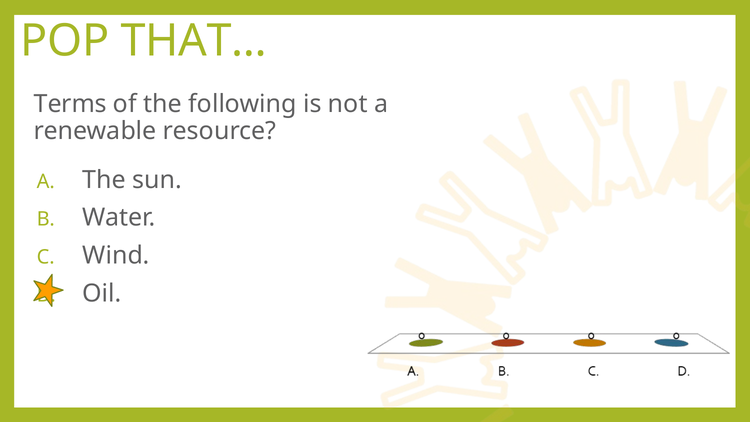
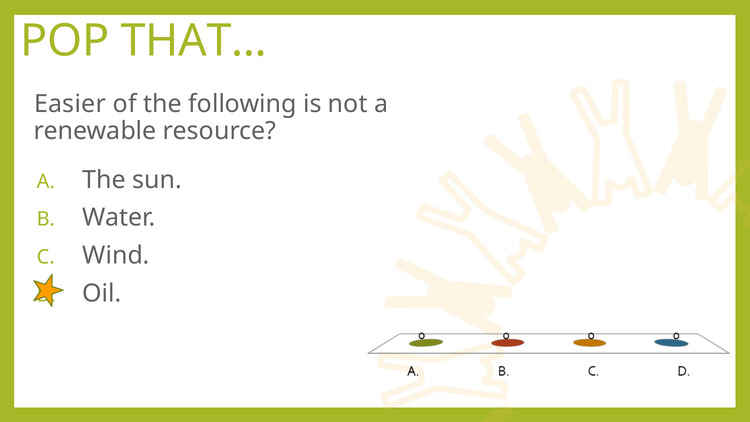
Terms: Terms -> Easier (70, 104)
